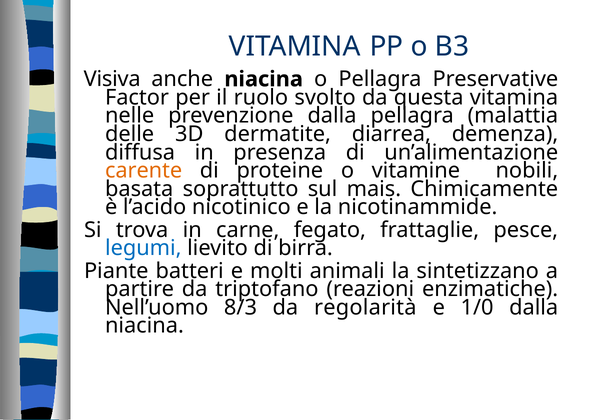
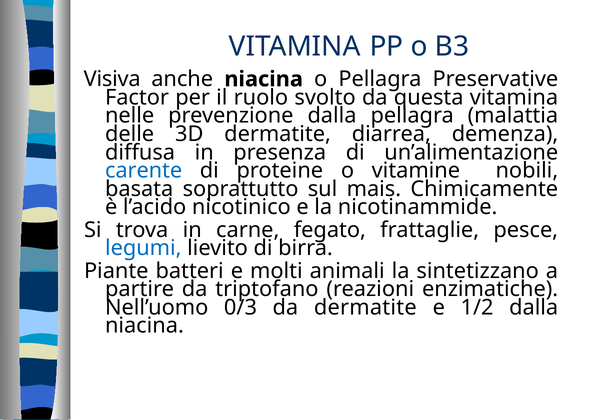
carente colour: orange -> blue (144, 171)
8/3: 8/3 -> 0/3 (240, 308)
da regolarità: regolarità -> dermatite (365, 308)
1/0: 1/0 -> 1/2 (477, 308)
